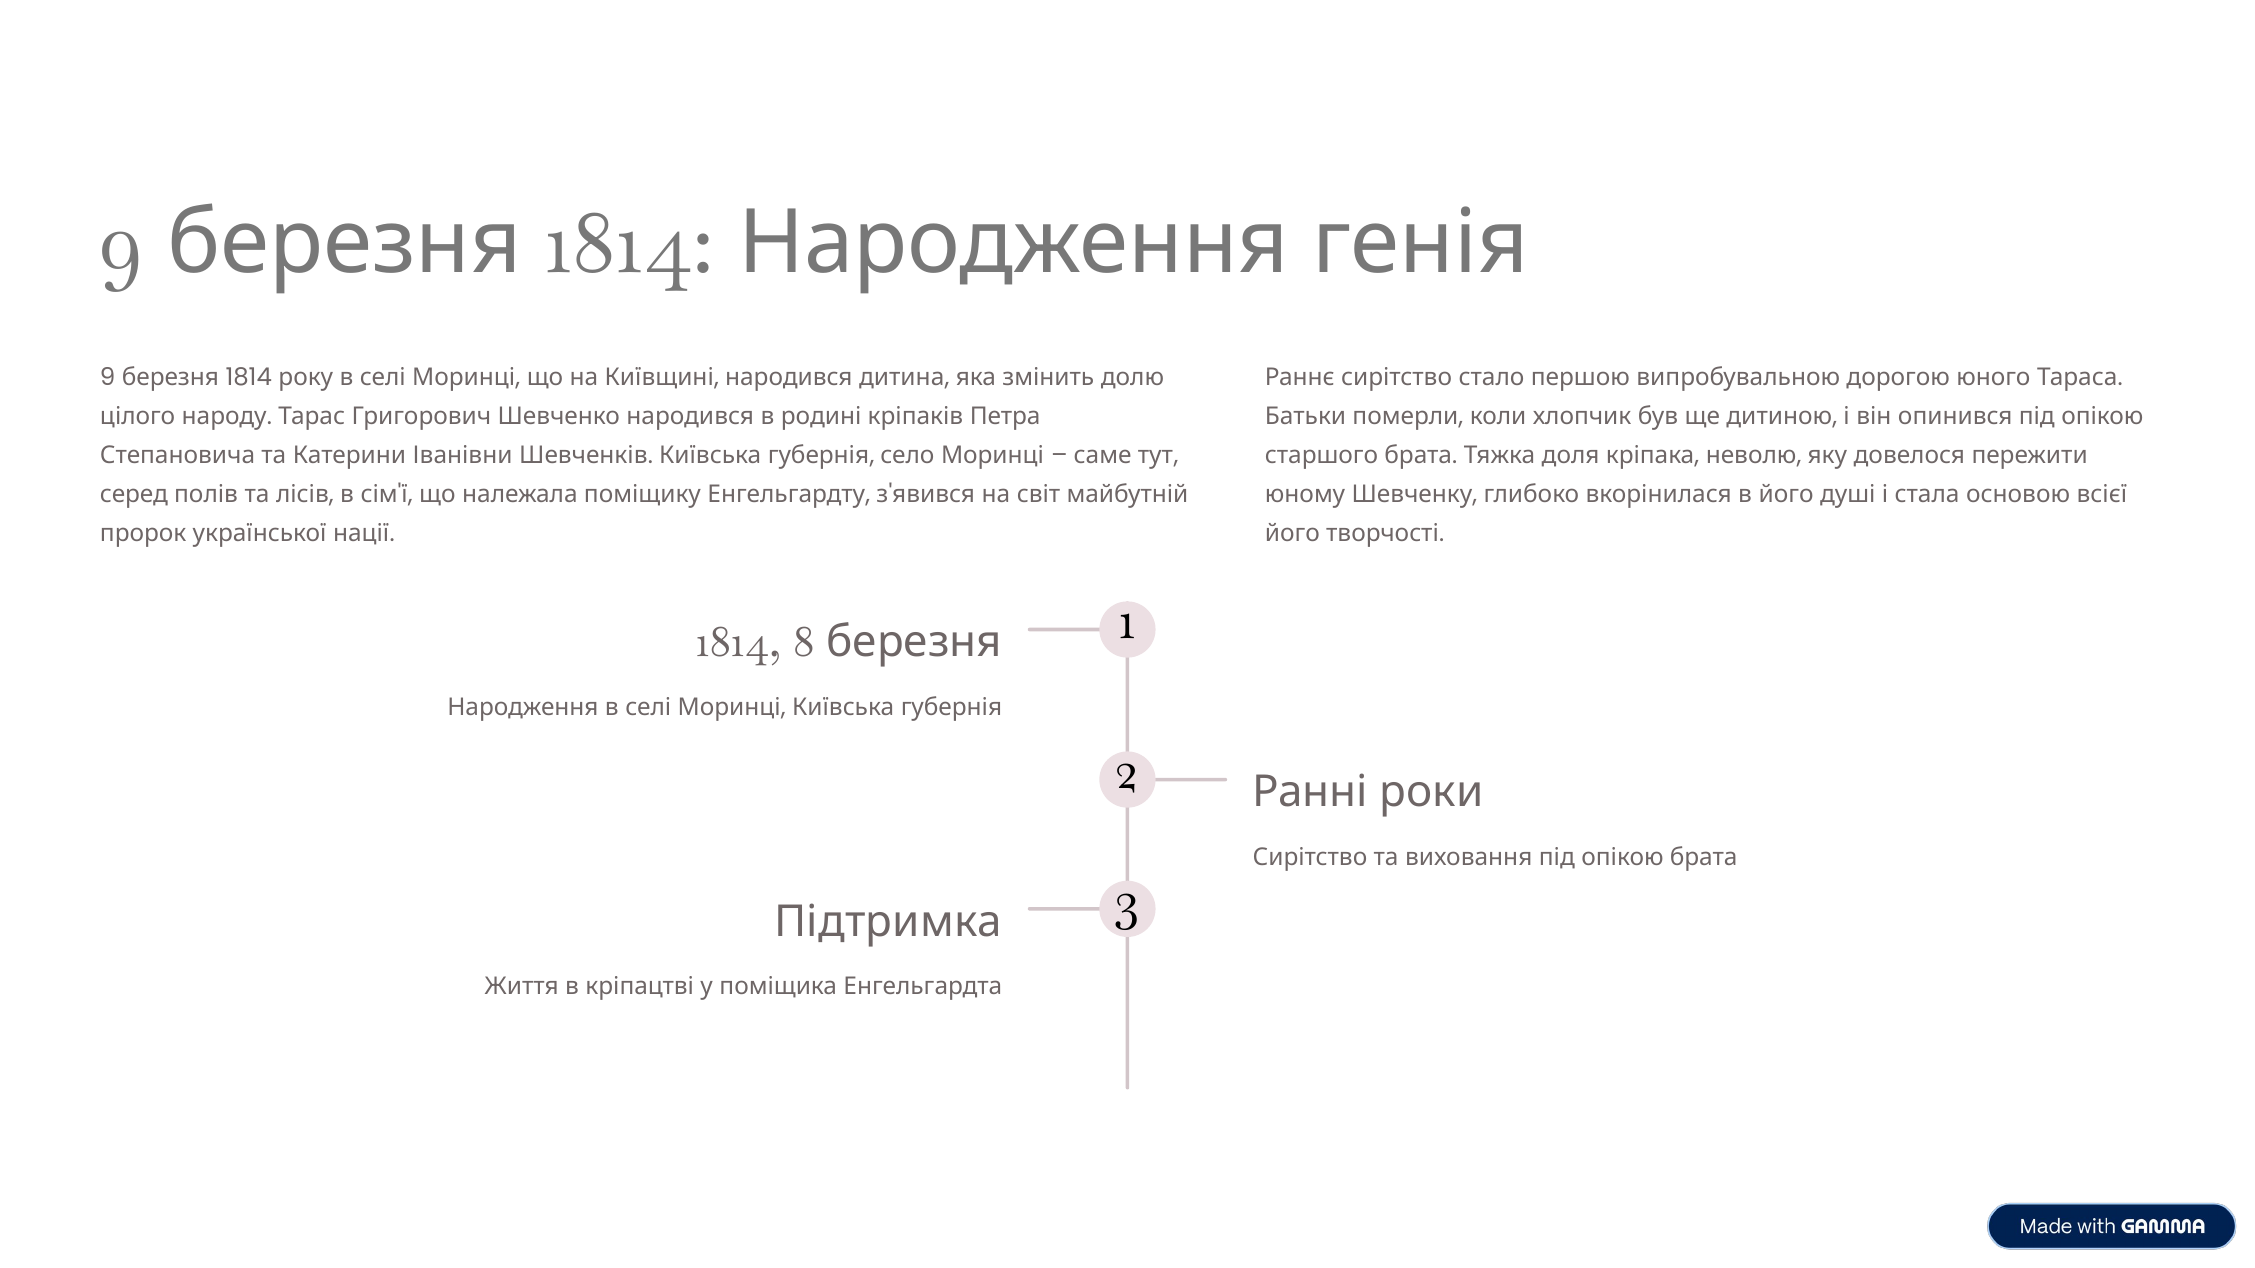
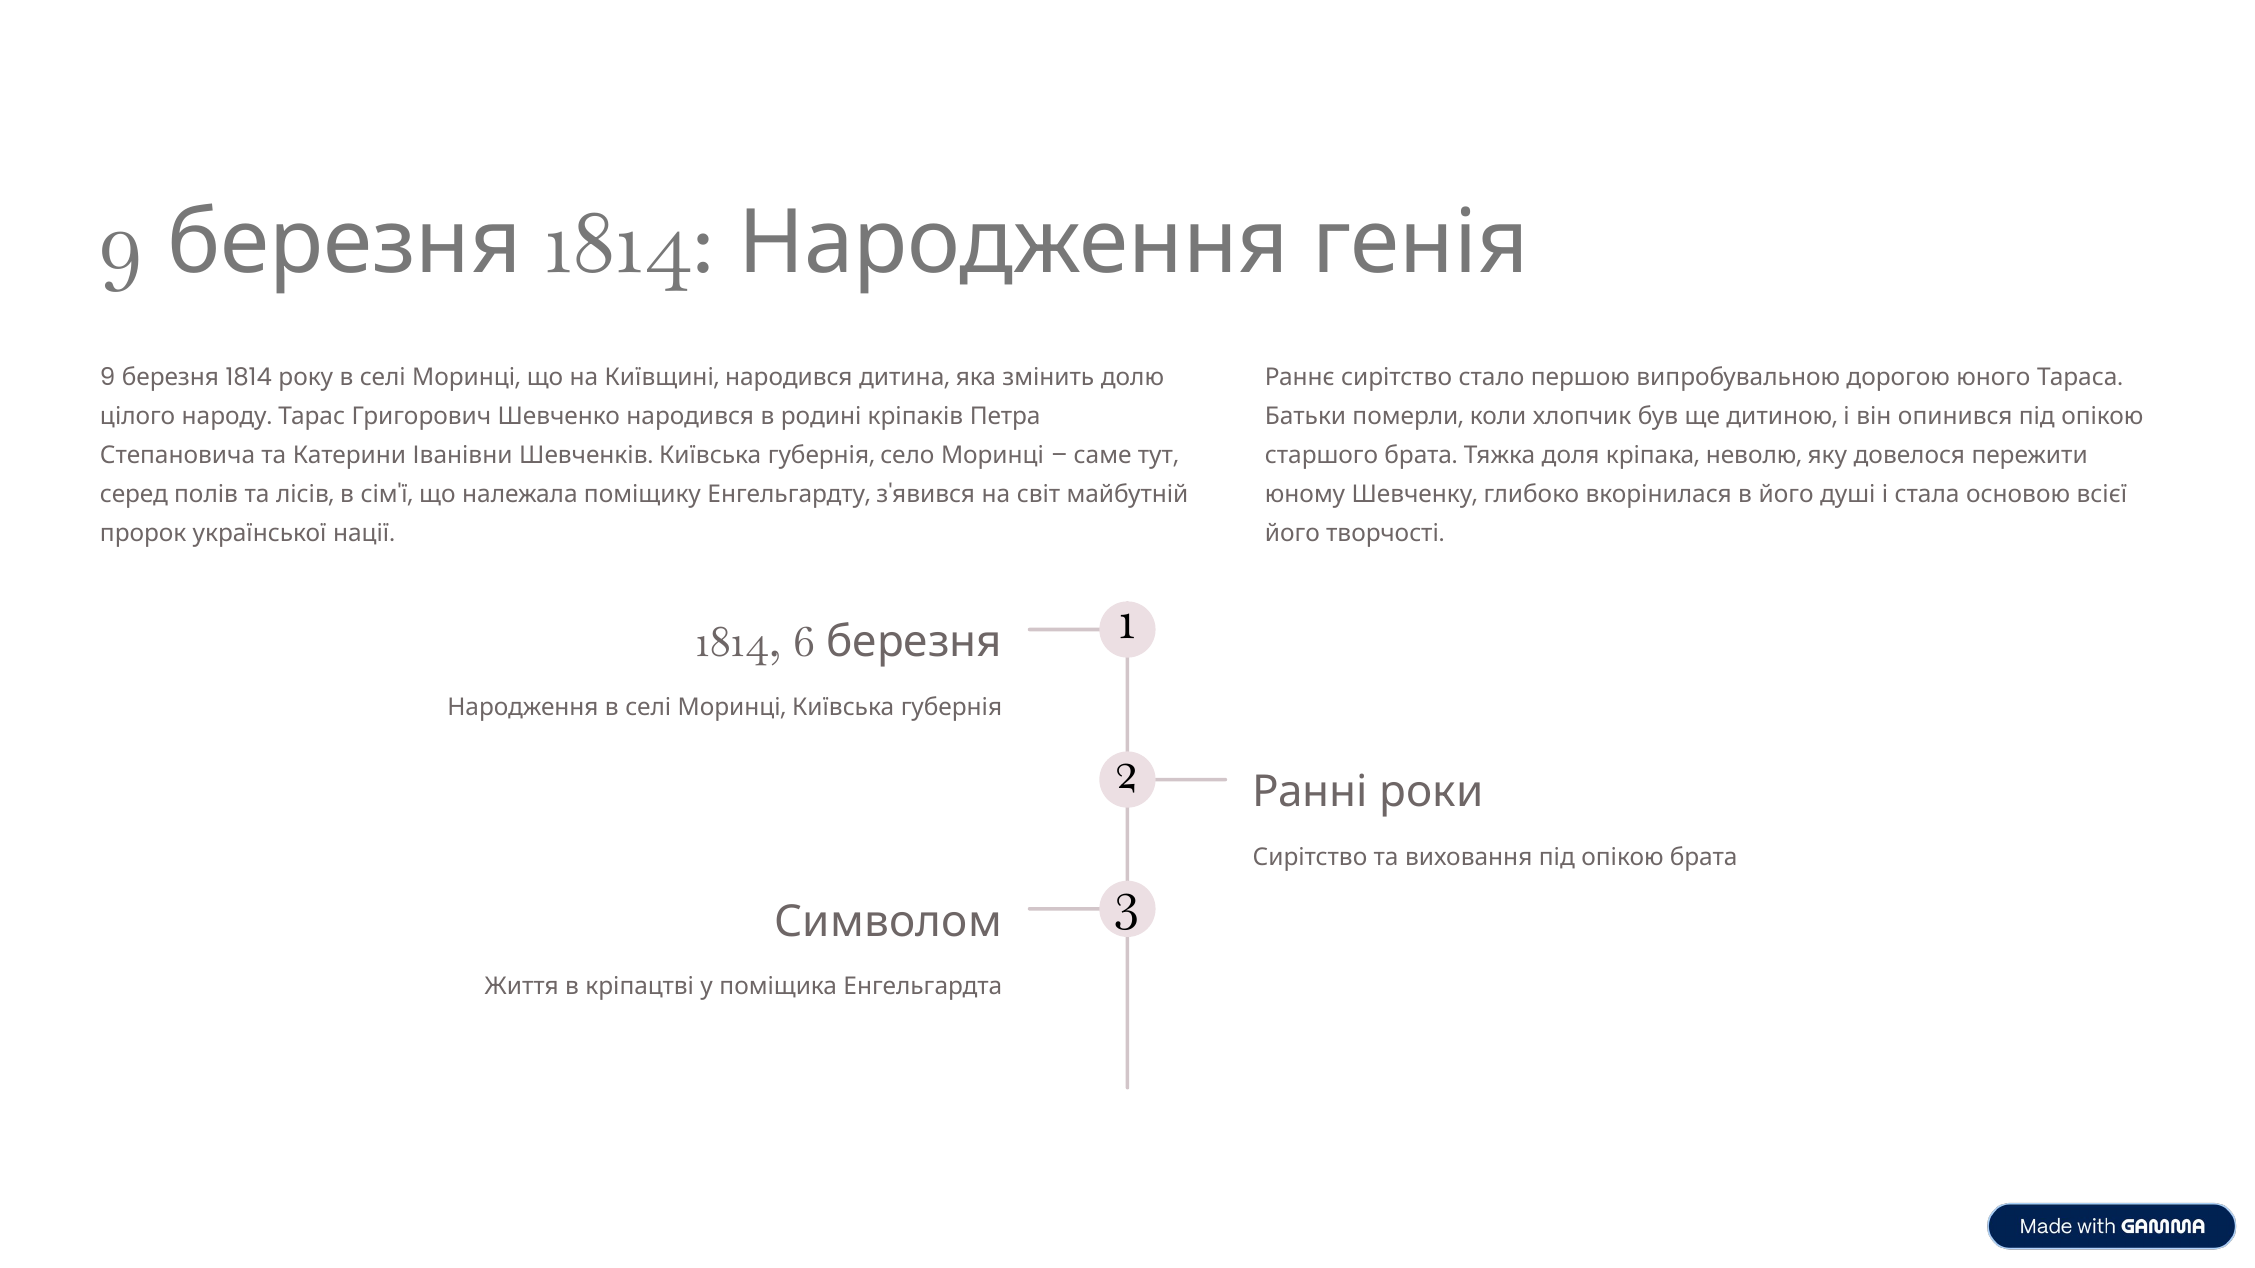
8: 8 -> 6 (804, 643)
Підтримка: Підтримка -> Символом (888, 922)
